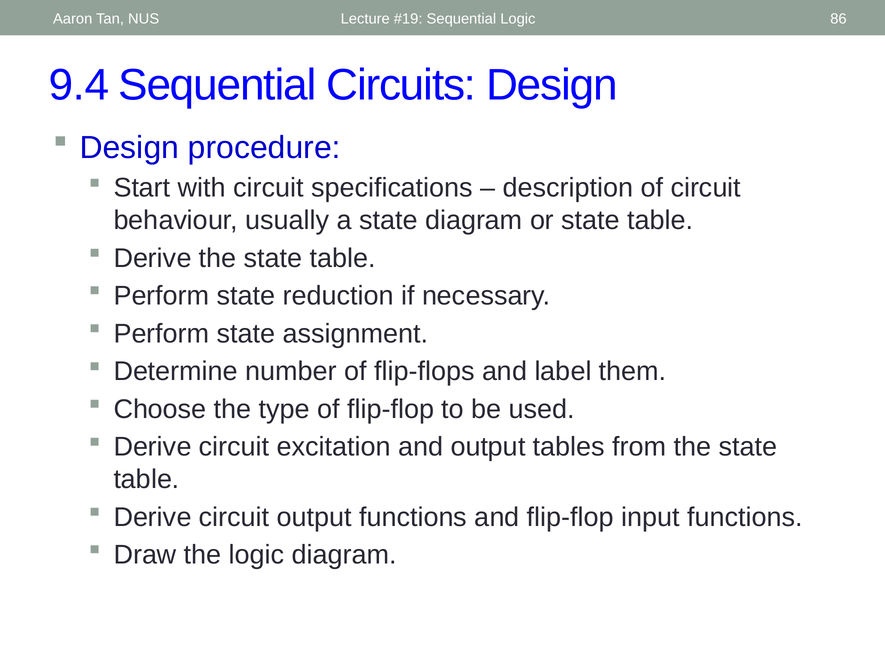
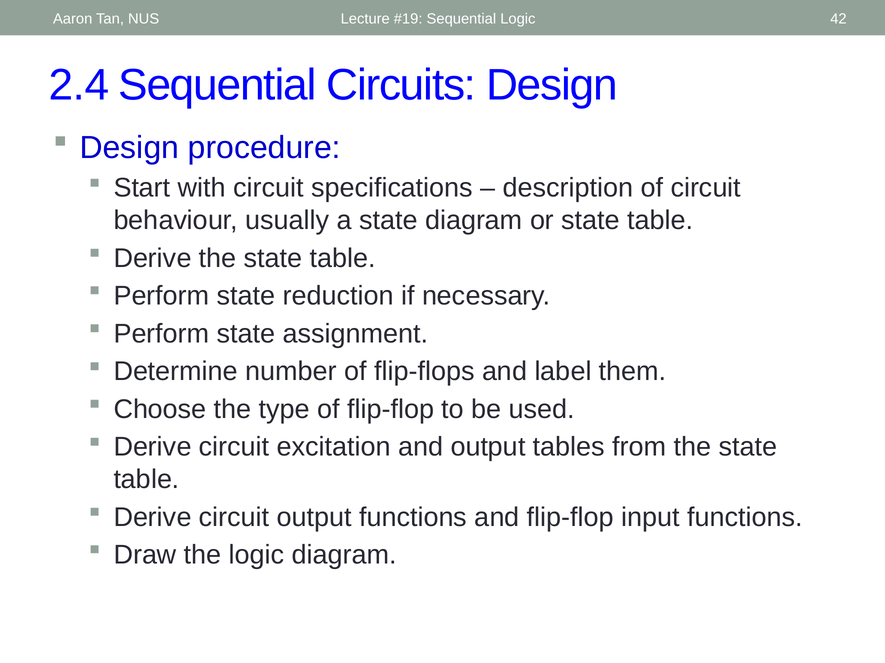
86: 86 -> 42 (838, 19)
9.4: 9.4 -> 2.4 (79, 85)
